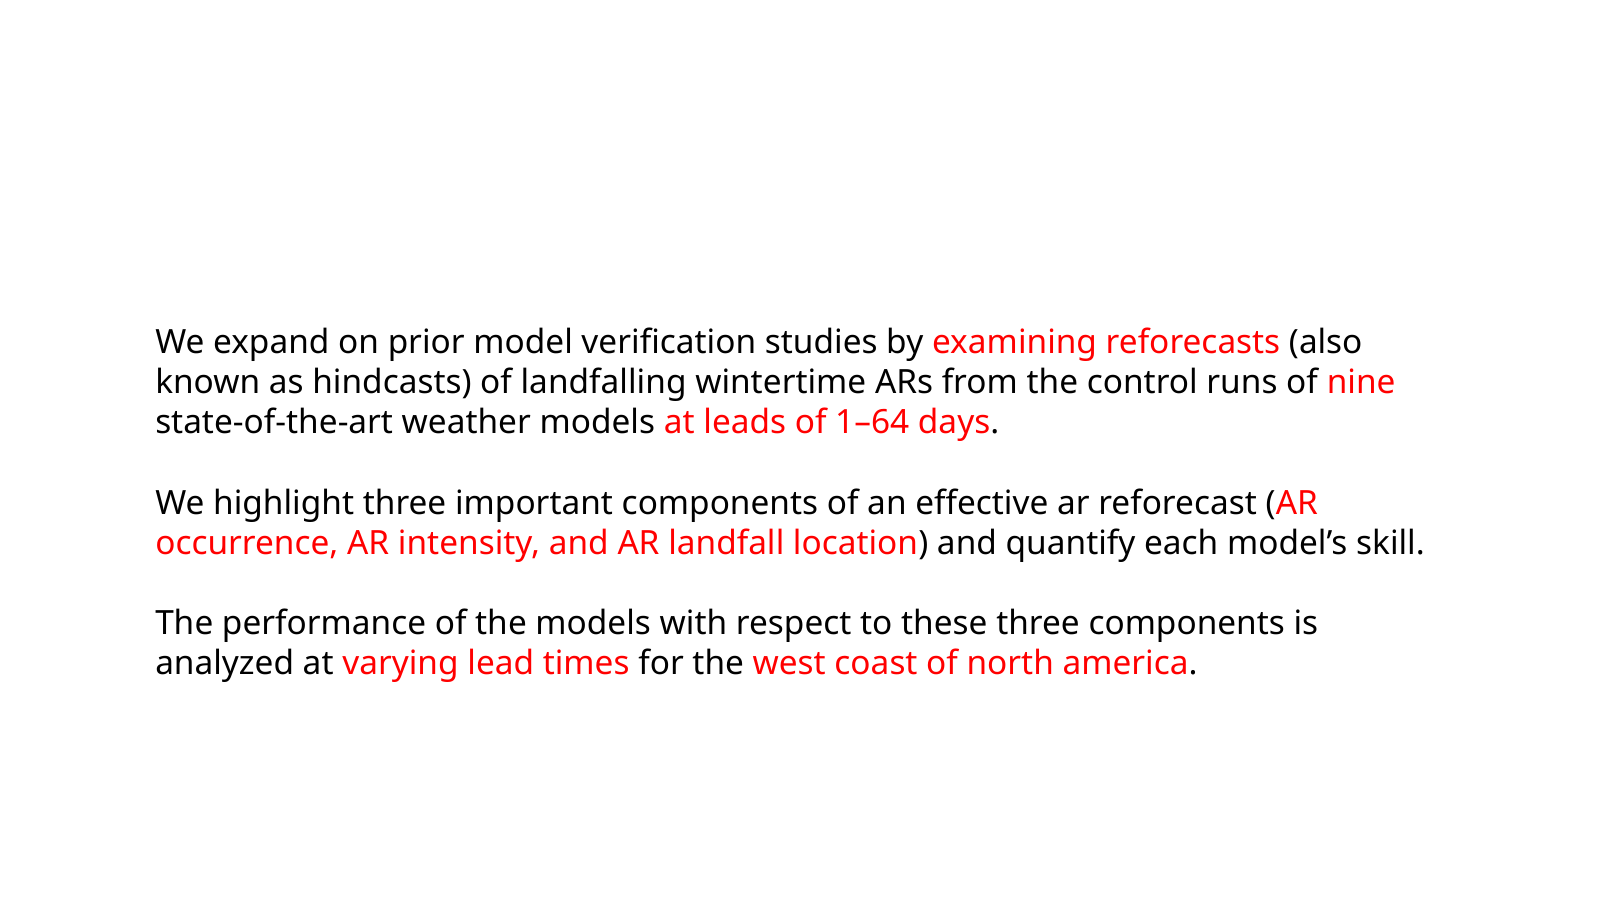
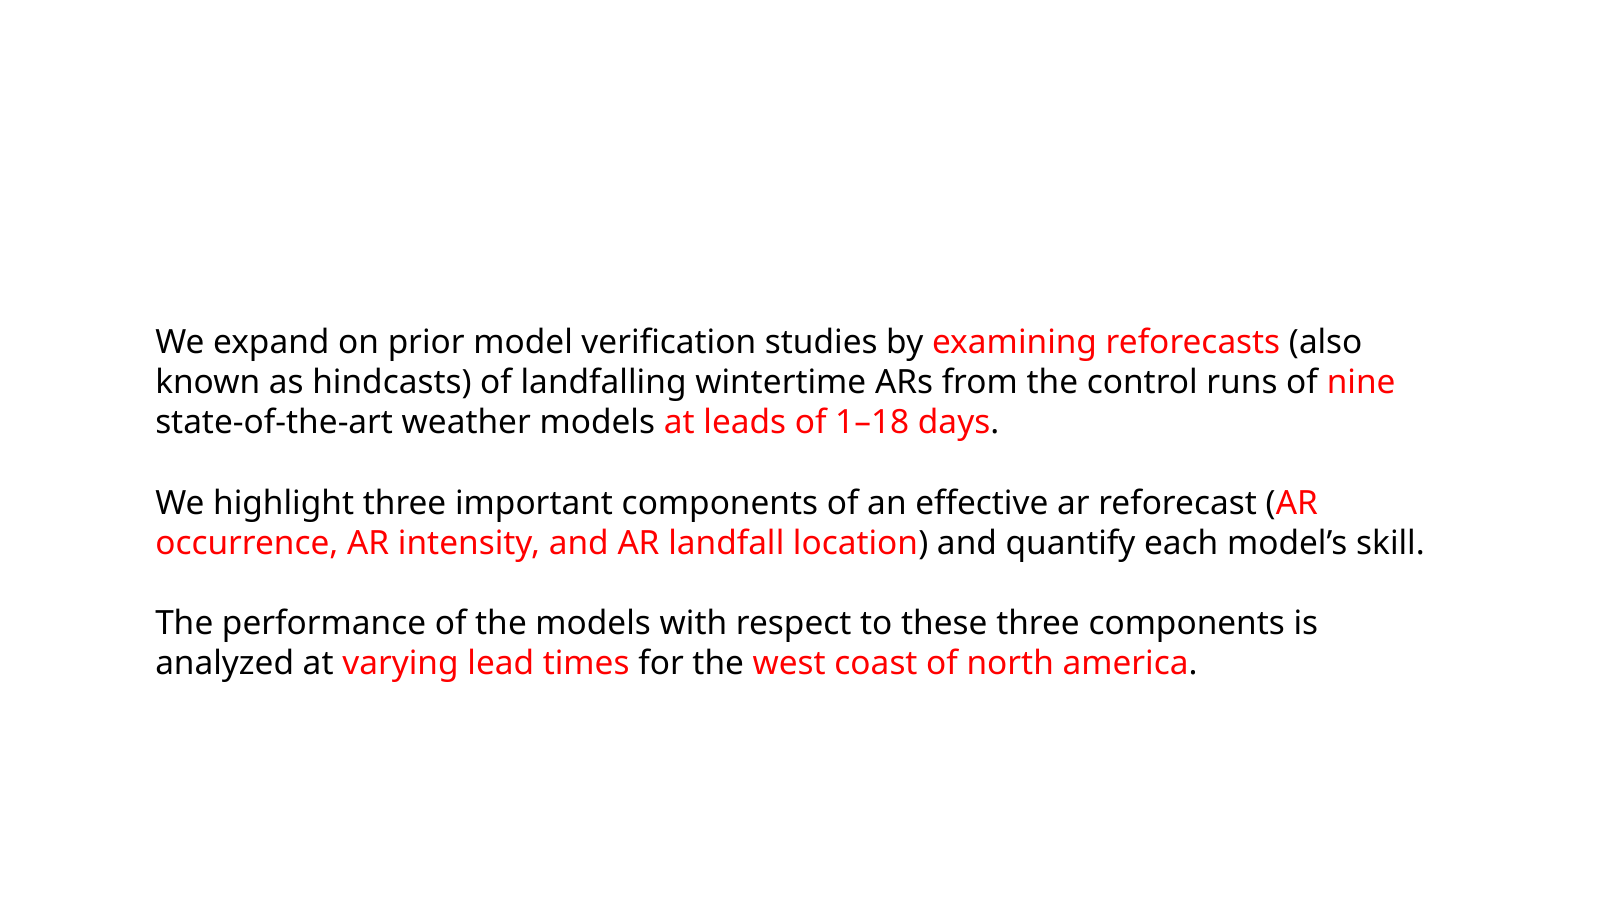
1–64: 1–64 -> 1–18 (872, 423)
